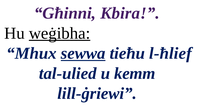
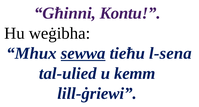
Kbira: Kbira -> Kontu (130, 13)
weġibha underline: present -> none (60, 33)
l-ħlief: l-ħlief -> l-sena (170, 53)
